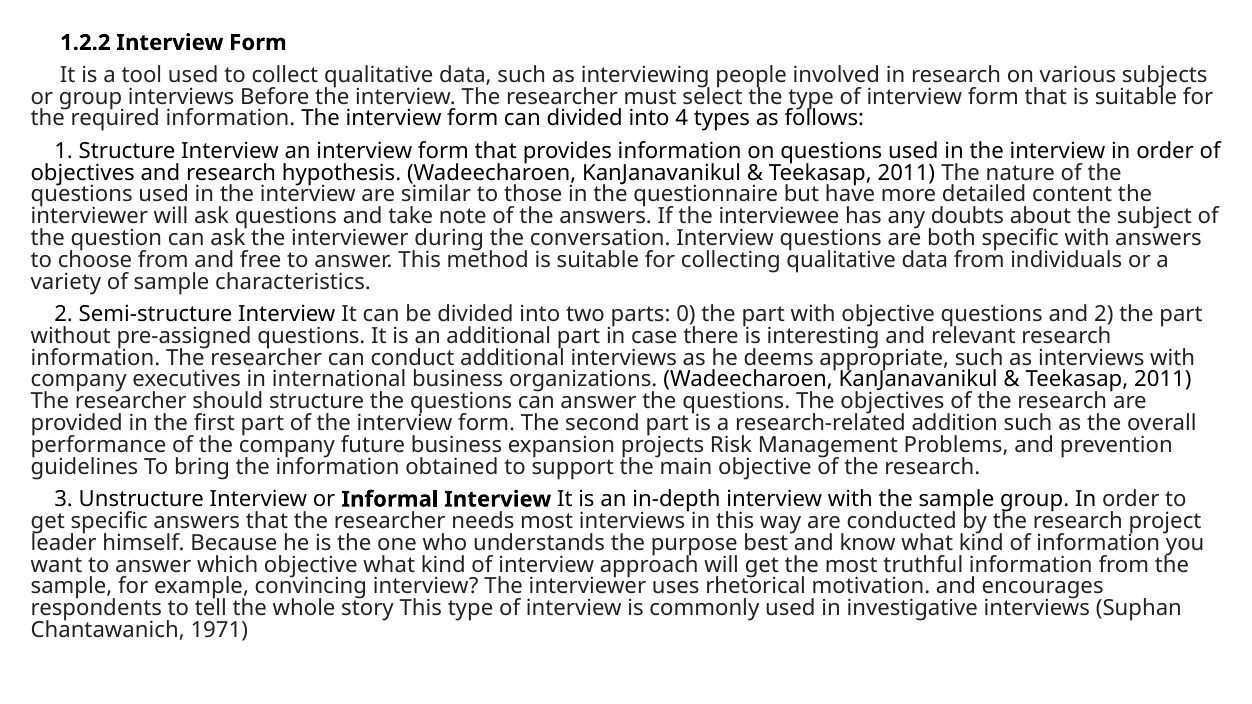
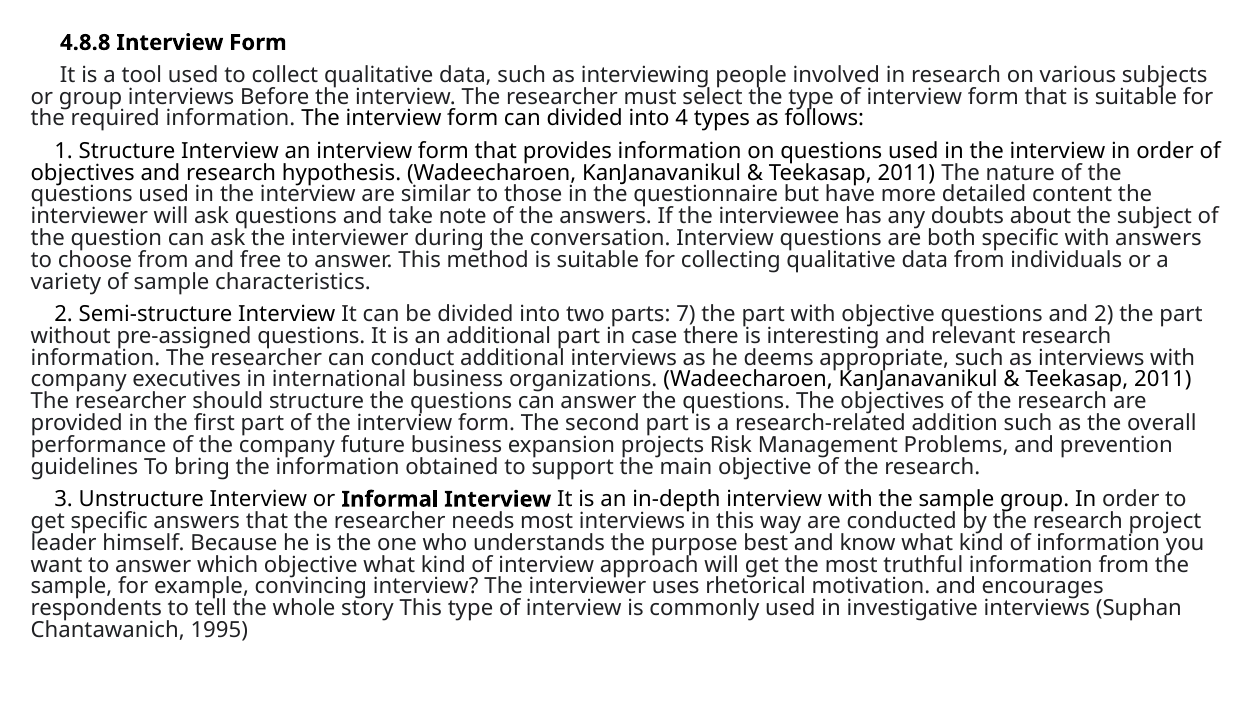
1.2.2: 1.2.2 -> 4.8.8 (85, 43)
0: 0 -> 7 (686, 314)
1971: 1971 -> 1995 (219, 631)
